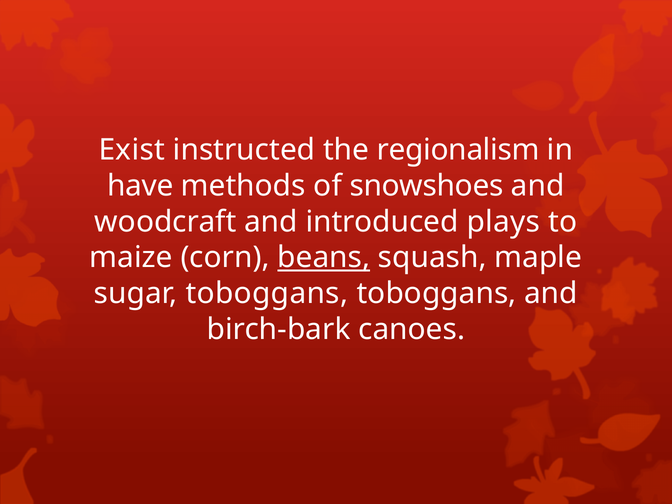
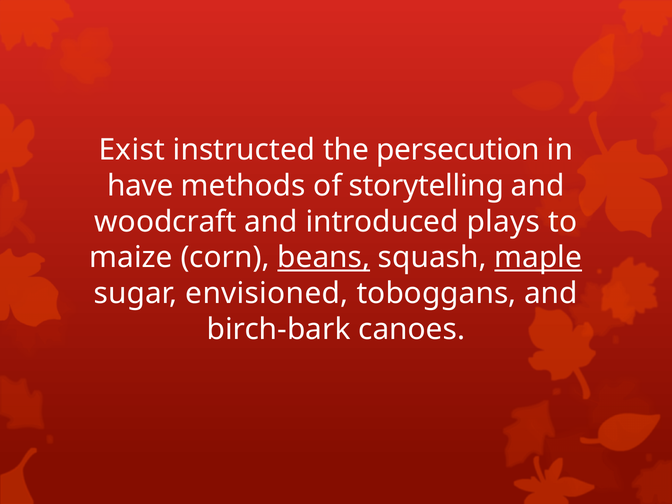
regionalism: regionalism -> persecution (458, 150)
snowshoes: snowshoes -> storytelling (426, 186)
maple underline: none -> present (538, 258)
sugar toboggans: toboggans -> envisioned (267, 293)
